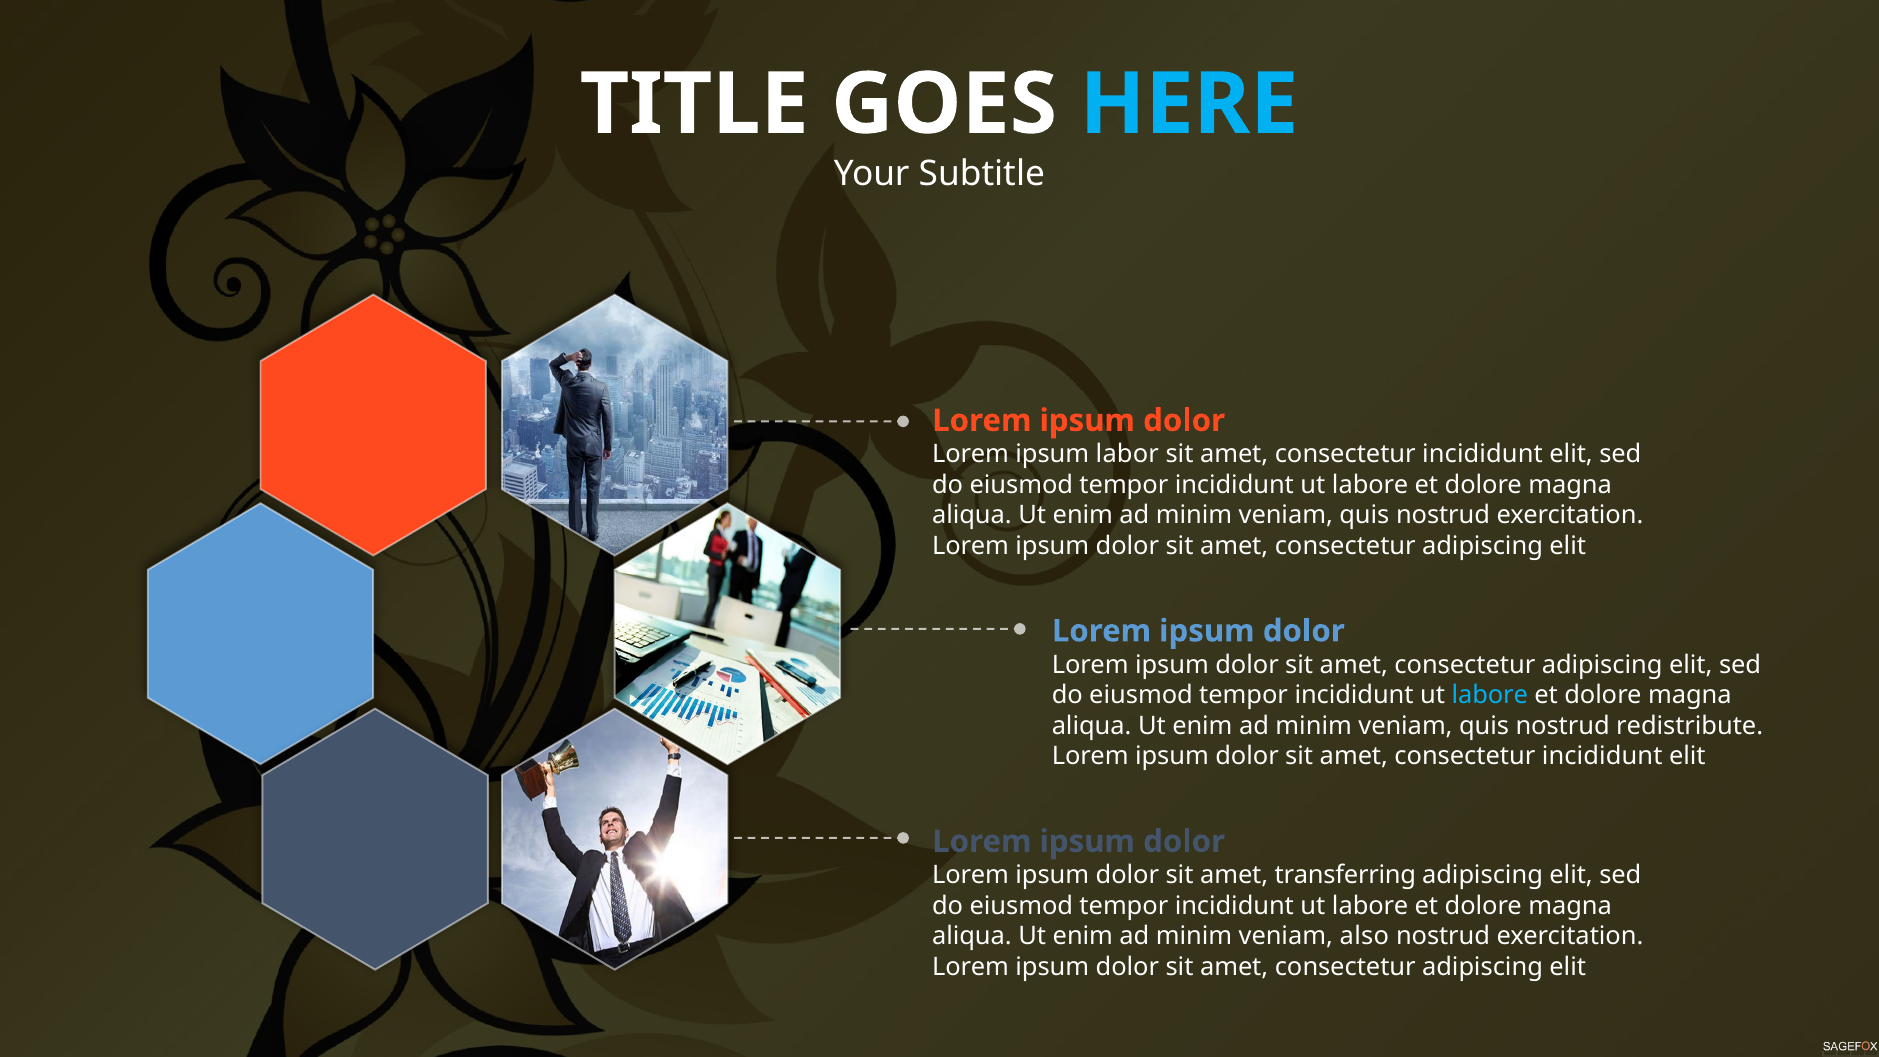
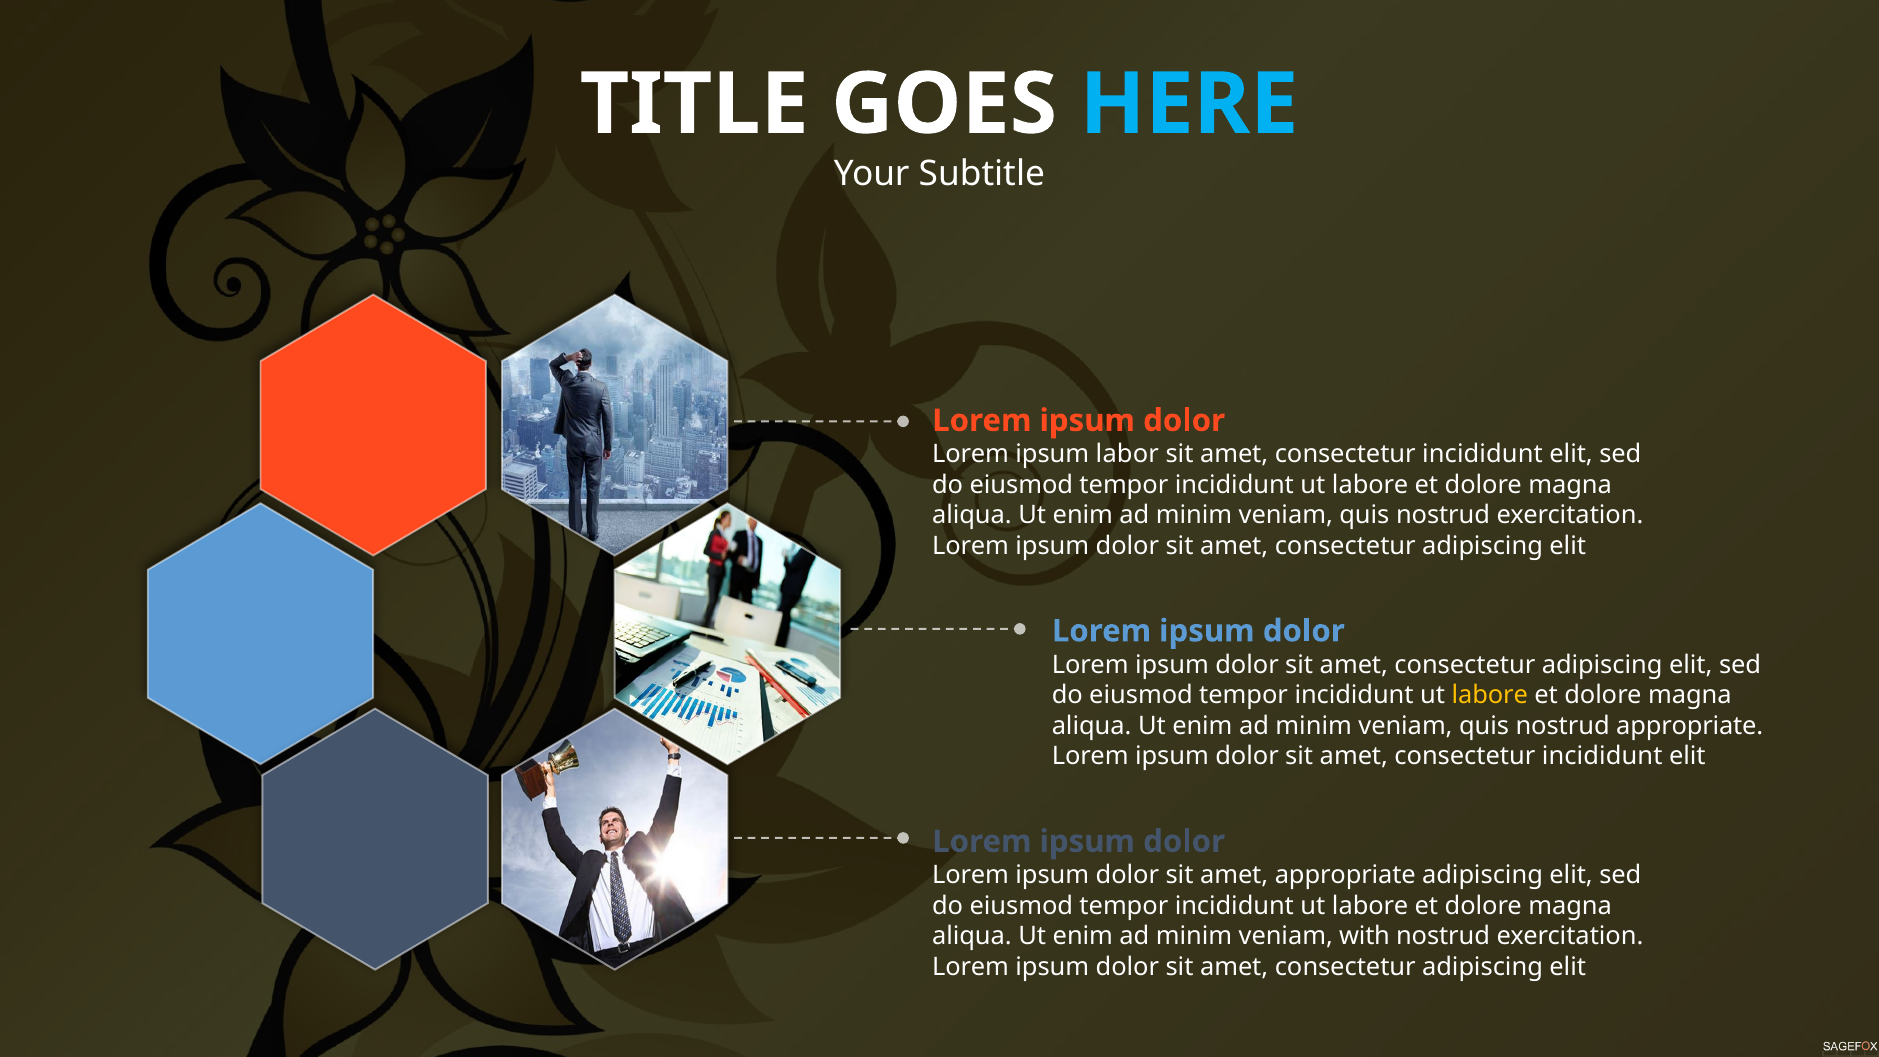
labore colour: light blue -> yellow (1490, 695)
nostrud redistribute: redistribute -> appropriate (1690, 726)
amet transferring: transferring -> appropriate (1345, 875)
also: also -> with (1365, 936)
